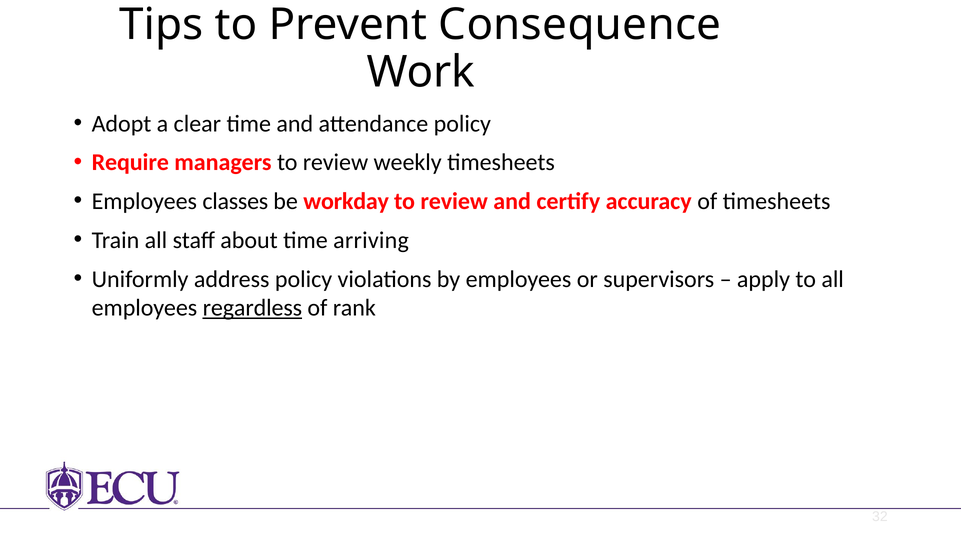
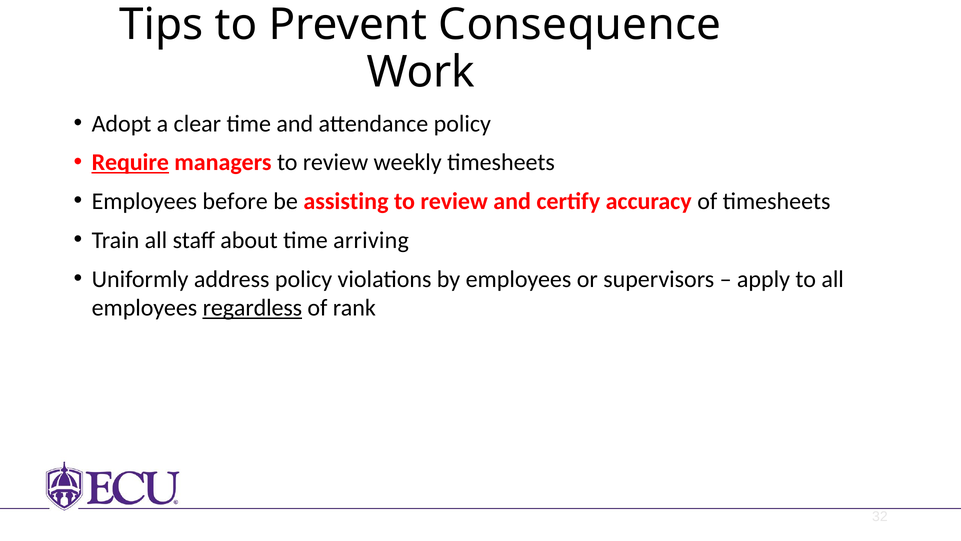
Require underline: none -> present (130, 162)
classes: classes -> before (235, 201)
workday: workday -> assisting (346, 201)
